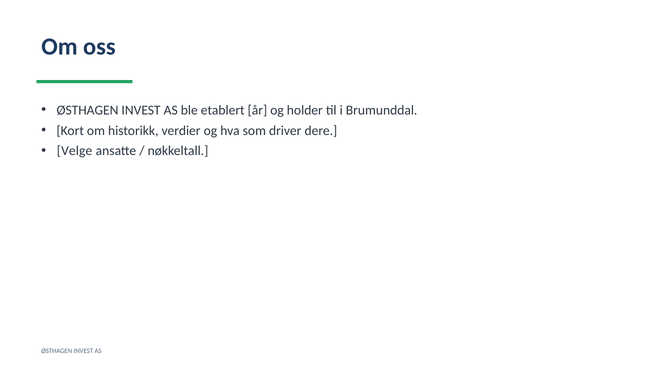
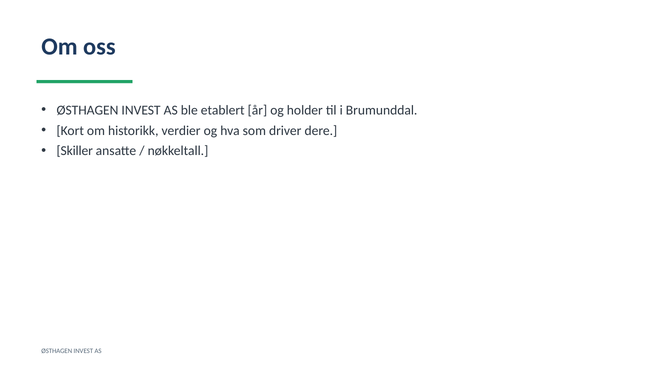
Velge: Velge -> Skiller (75, 151)
